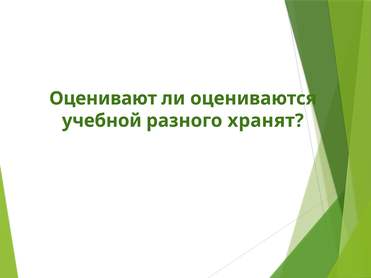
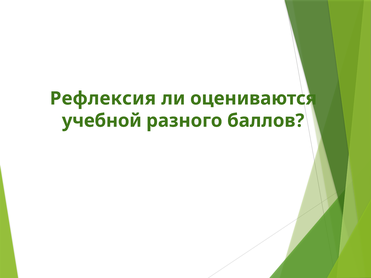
Оценивают: Оценивают -> Рефлексия (103, 99)
хранят: хранят -> баллов (266, 121)
